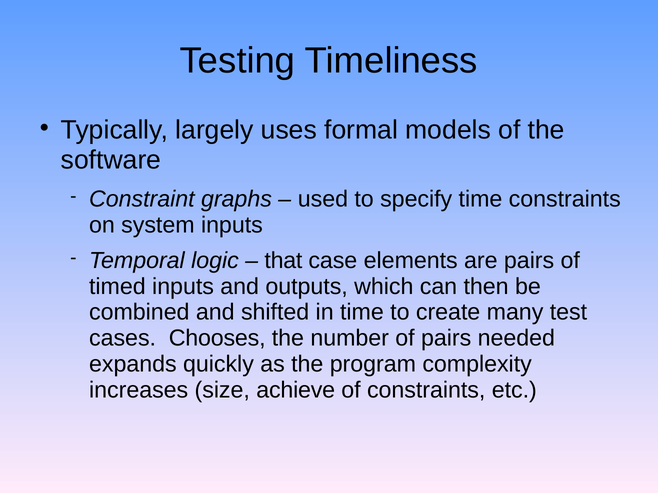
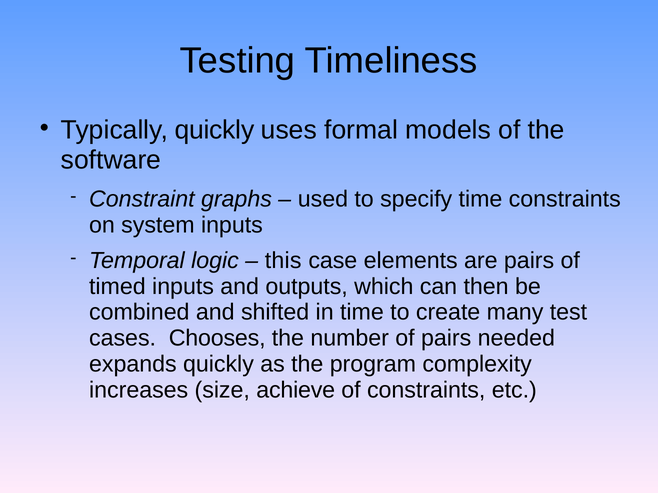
Typically largely: largely -> quickly (215, 130)
that: that -> this (283, 261)
